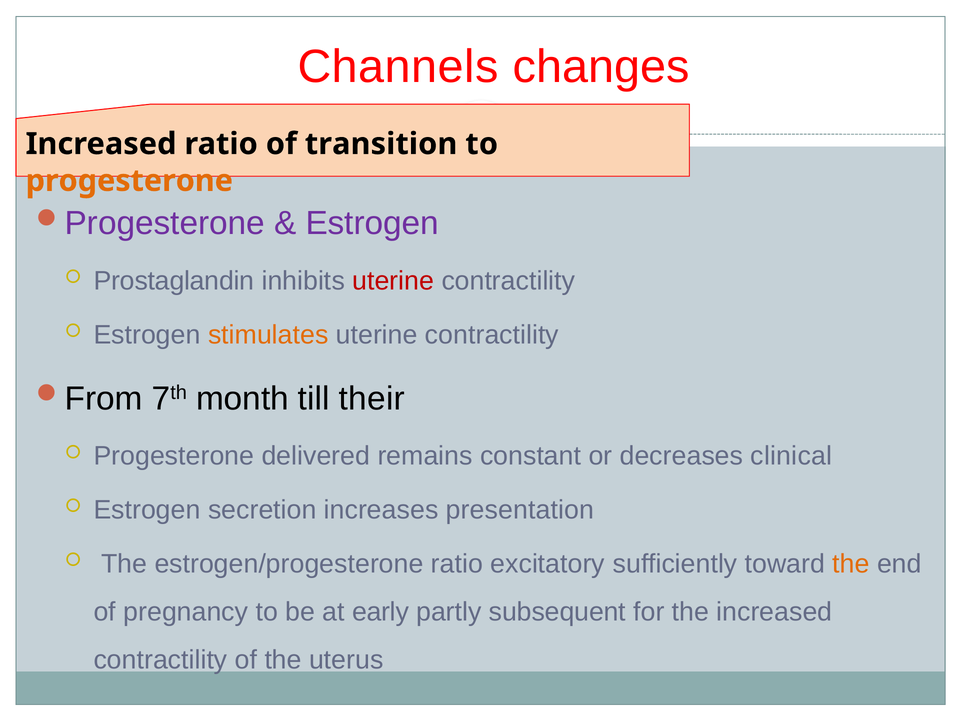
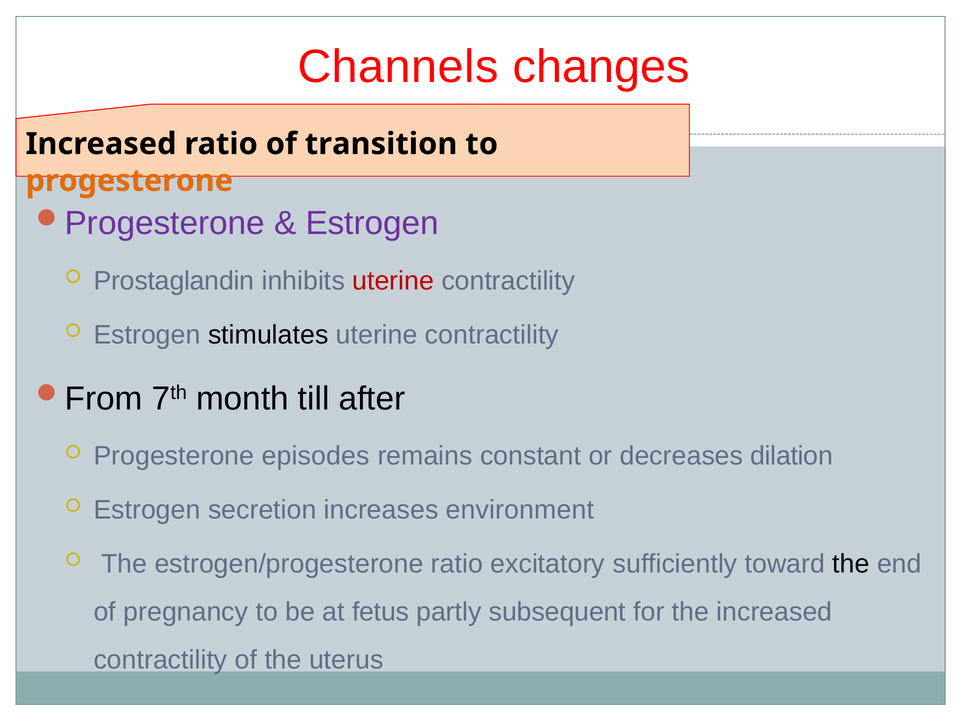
stimulates colour: orange -> black (268, 335)
their: their -> after (372, 399)
delivered: delivered -> episodes (316, 456)
clinical: clinical -> dilation (792, 456)
presentation: presentation -> environment (520, 510)
the colour: orange -> black (851, 564)
early: early -> fetus (381, 612)
